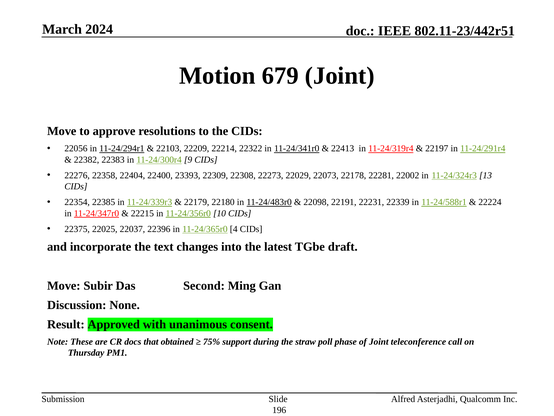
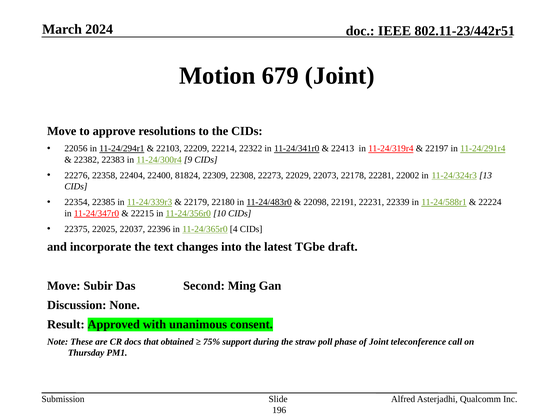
23393: 23393 -> 81824 (188, 175)
